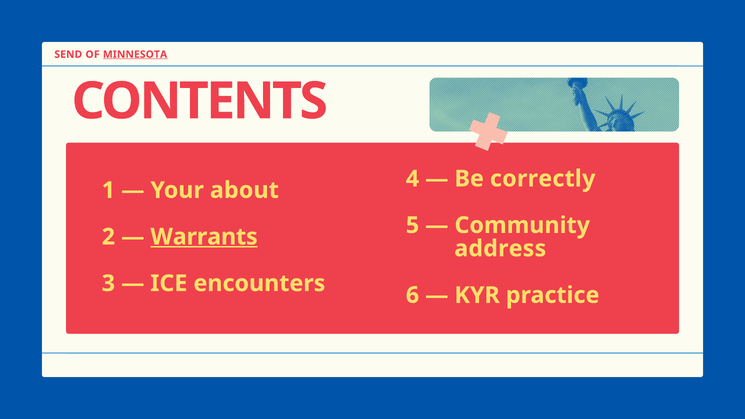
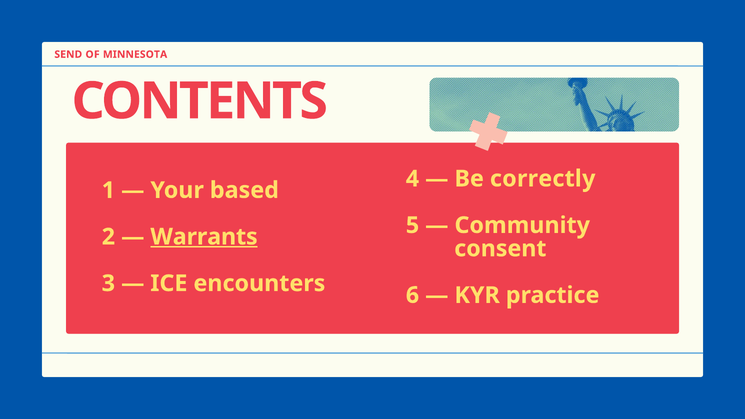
MINNESOTA underline: present -> none (135, 54)
about: about -> based (244, 190)
address: address -> consent (500, 249)
